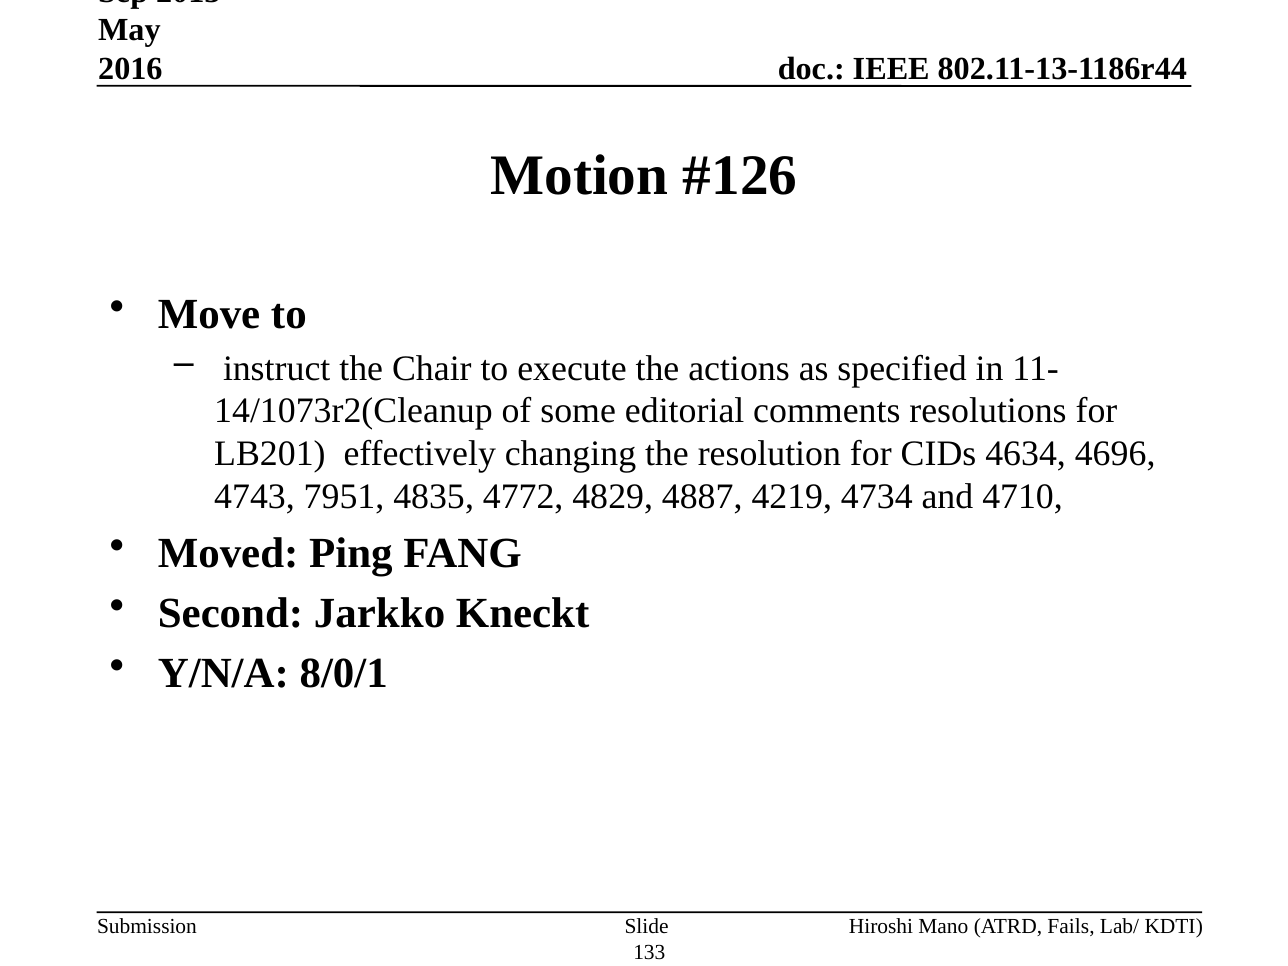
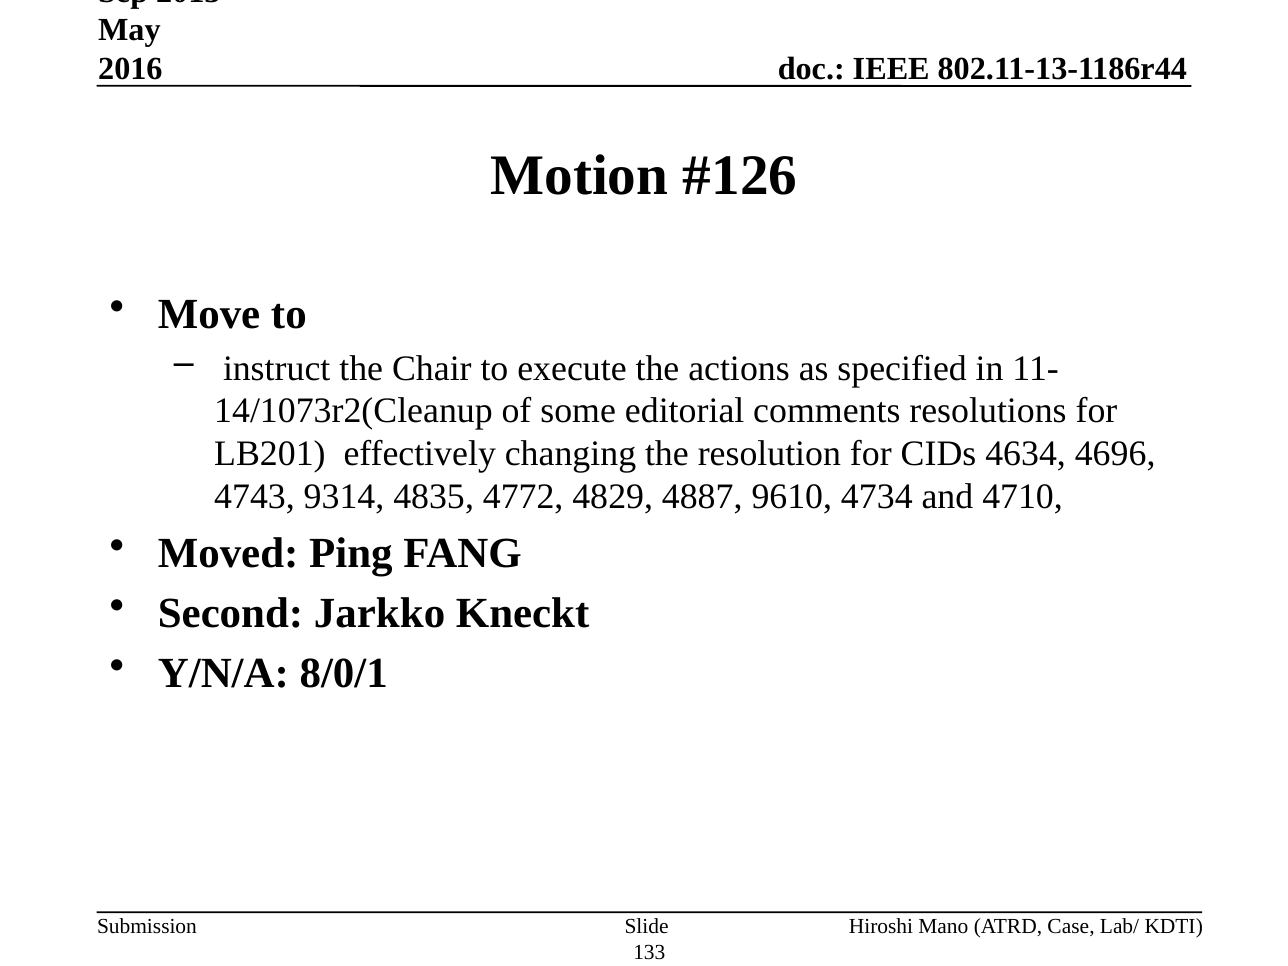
7951: 7951 -> 9314 (344, 497)
4219: 4219 -> 9610 (792, 497)
Fails: Fails -> Case (1071, 926)
